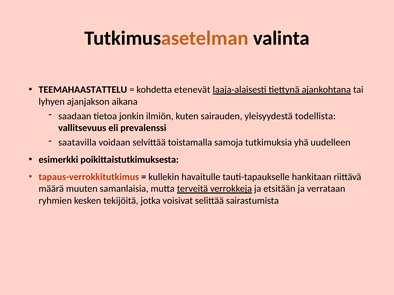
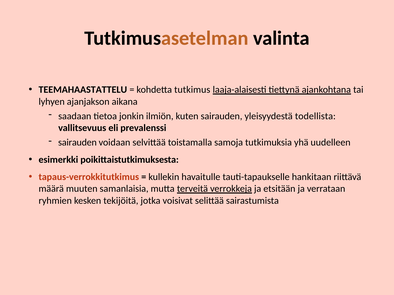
etenevät: etenevät -> tutkimus (192, 90)
saatavilla: saatavilla -> sairauden (77, 143)
